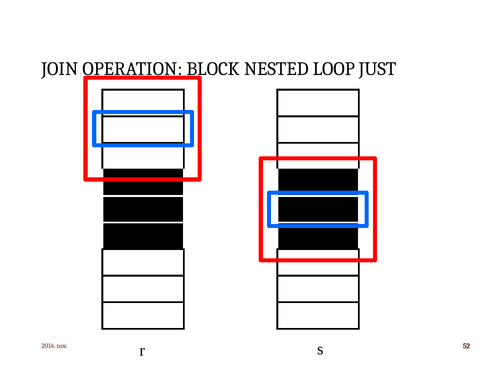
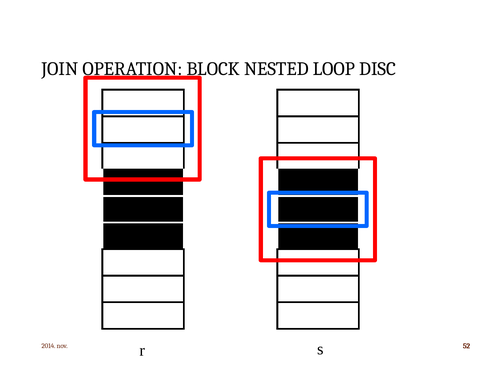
JUST: JUST -> DISC (378, 69)
